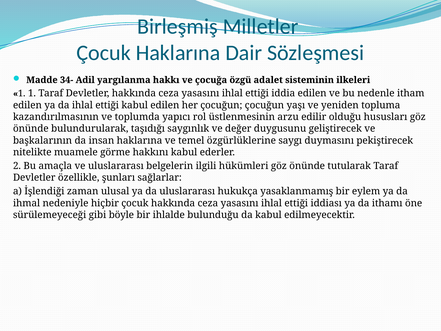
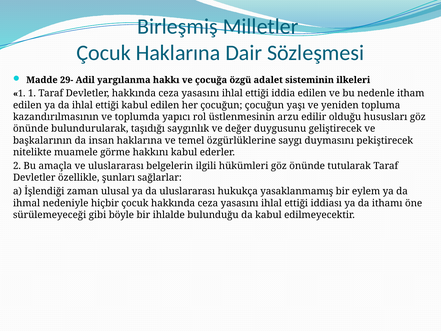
34-: 34- -> 29- (67, 80)
